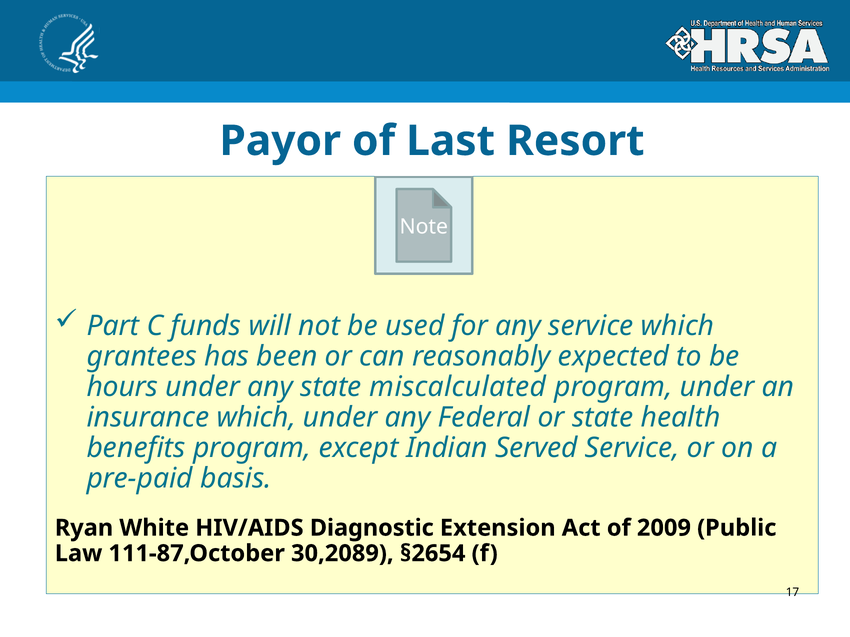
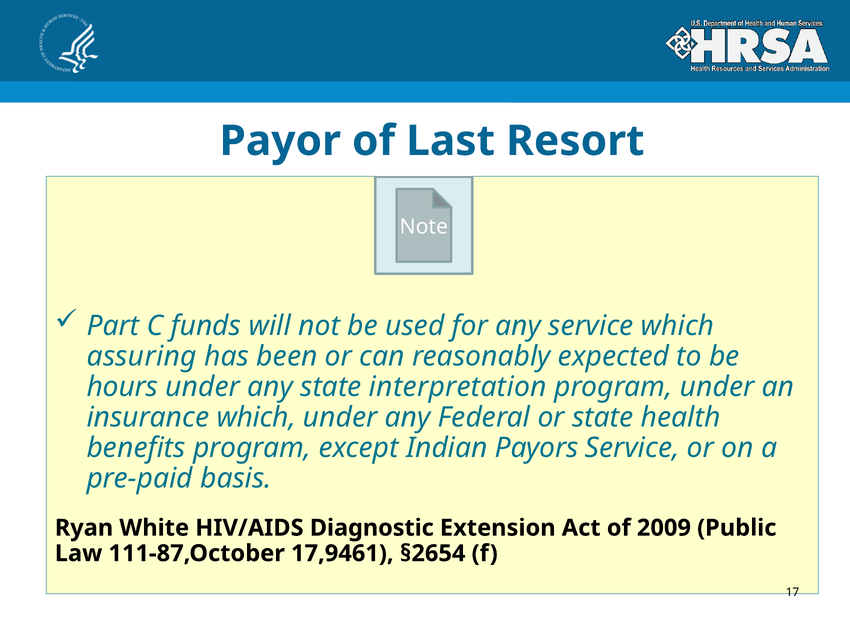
grantees: grantees -> assuring (142, 357)
miscalculated: miscalculated -> interpretation (458, 387)
Served: Served -> Payors (537, 448)
30,2089: 30,2089 -> 17,9461 (342, 554)
